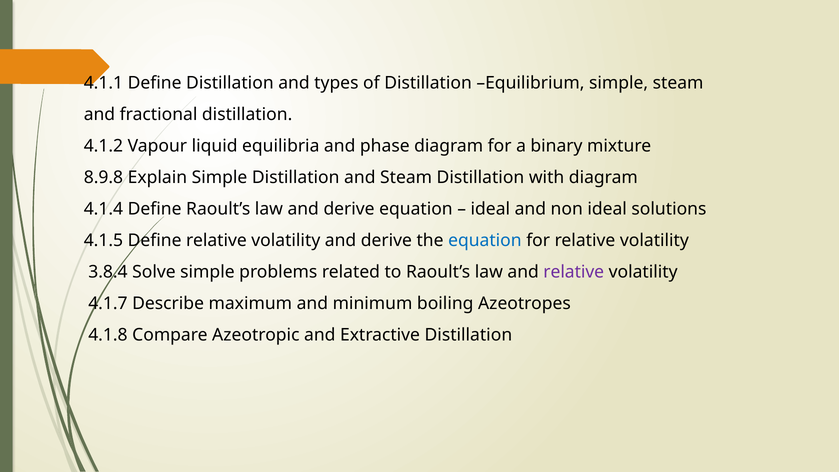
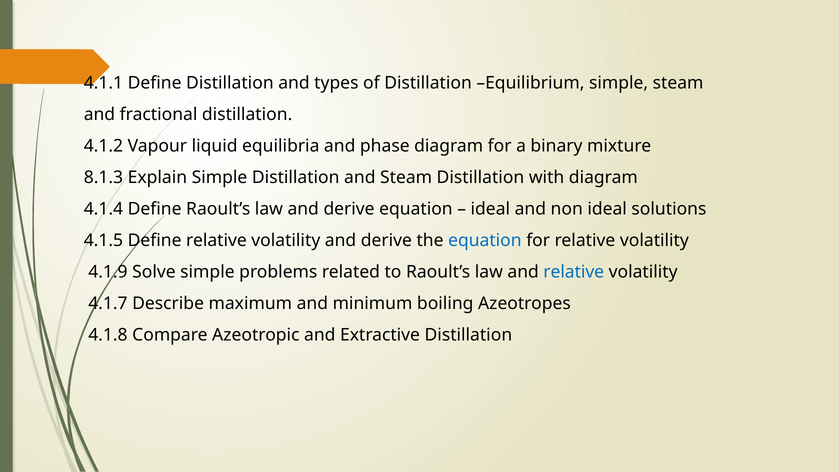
8.9.8: 8.9.8 -> 8.1.3 (103, 177)
3.8.4: 3.8.4 -> 4.1.9 (108, 272)
relative colour: purple -> blue (574, 272)
